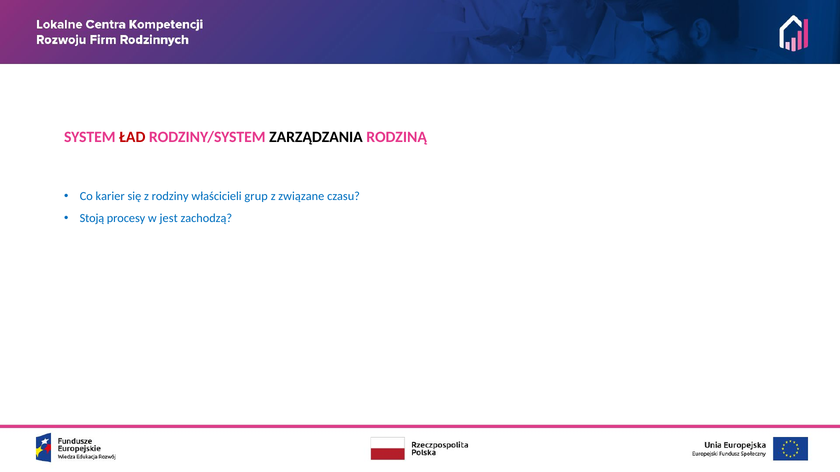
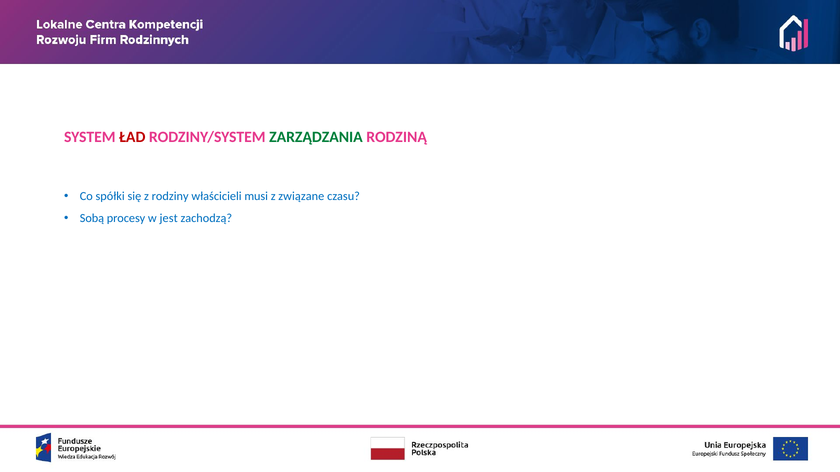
ZARZĄDZANIA colour: black -> green (316, 137)
karier: karier -> spółki (110, 196)
grup: grup -> musi (256, 196)
Stoją: Stoją -> Sobą (92, 218)
